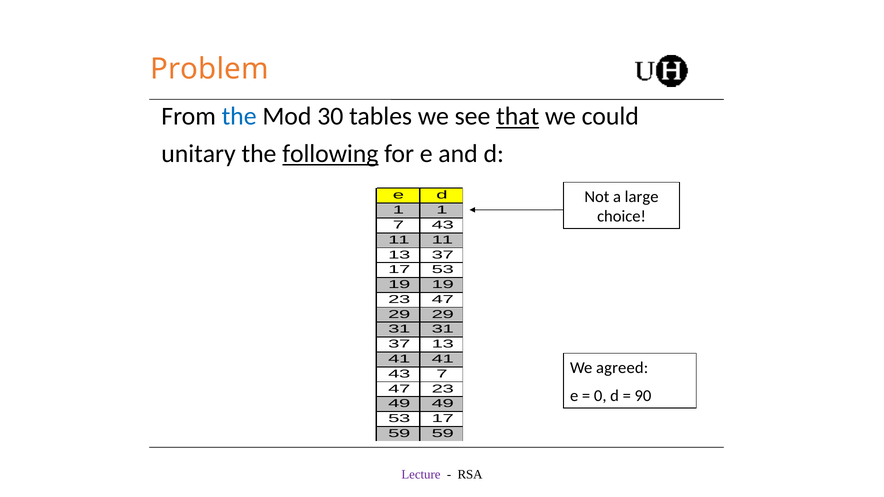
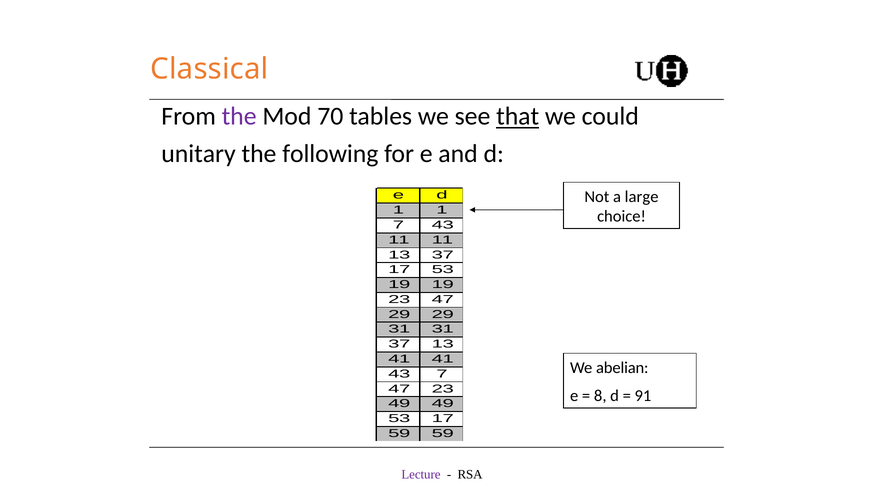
Problem: Problem -> Classical (209, 69)
the colour: blue -> purple (239, 117)
30: 30 -> 70 (330, 117)
following underline: present -> none (330, 154)
agreed: agreed -> abelian (622, 368)
0: 0 -> 8 (600, 396)
90: 90 -> 91 (643, 396)
